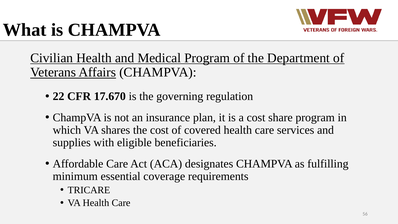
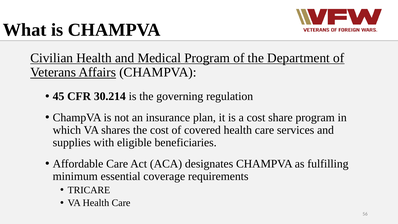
22: 22 -> 45 (59, 96)
17.670: 17.670 -> 30.214 (110, 96)
